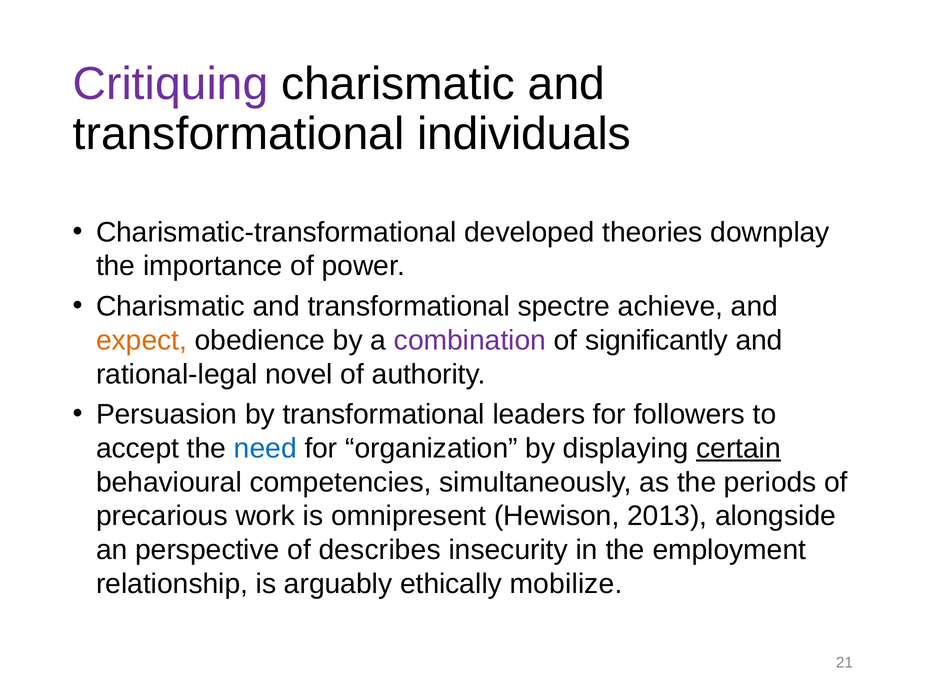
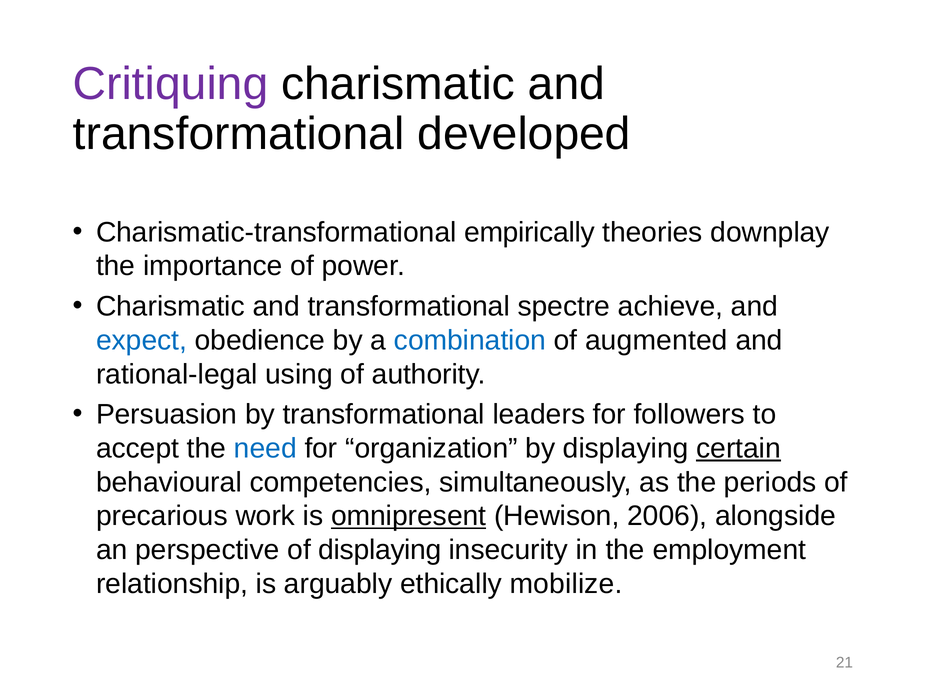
individuals: individuals -> developed (524, 134)
developed: developed -> empirically (530, 232)
expect colour: orange -> blue (142, 341)
combination colour: purple -> blue (470, 341)
significantly: significantly -> augmented (656, 341)
novel: novel -> using (299, 374)
omnipresent underline: none -> present (409, 517)
2013: 2013 -> 2006 (667, 517)
of describes: describes -> displaying (380, 550)
